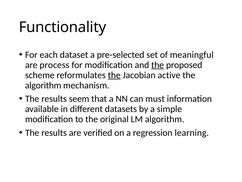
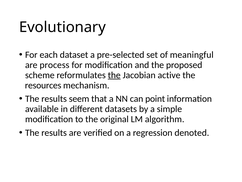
Functionality: Functionality -> Evolutionary (62, 27)
the underline: present -> none (158, 65)
algorithm: algorithm -> resources (43, 85)
must: must -> point (155, 99)
learning: learning -> denoted (192, 132)
